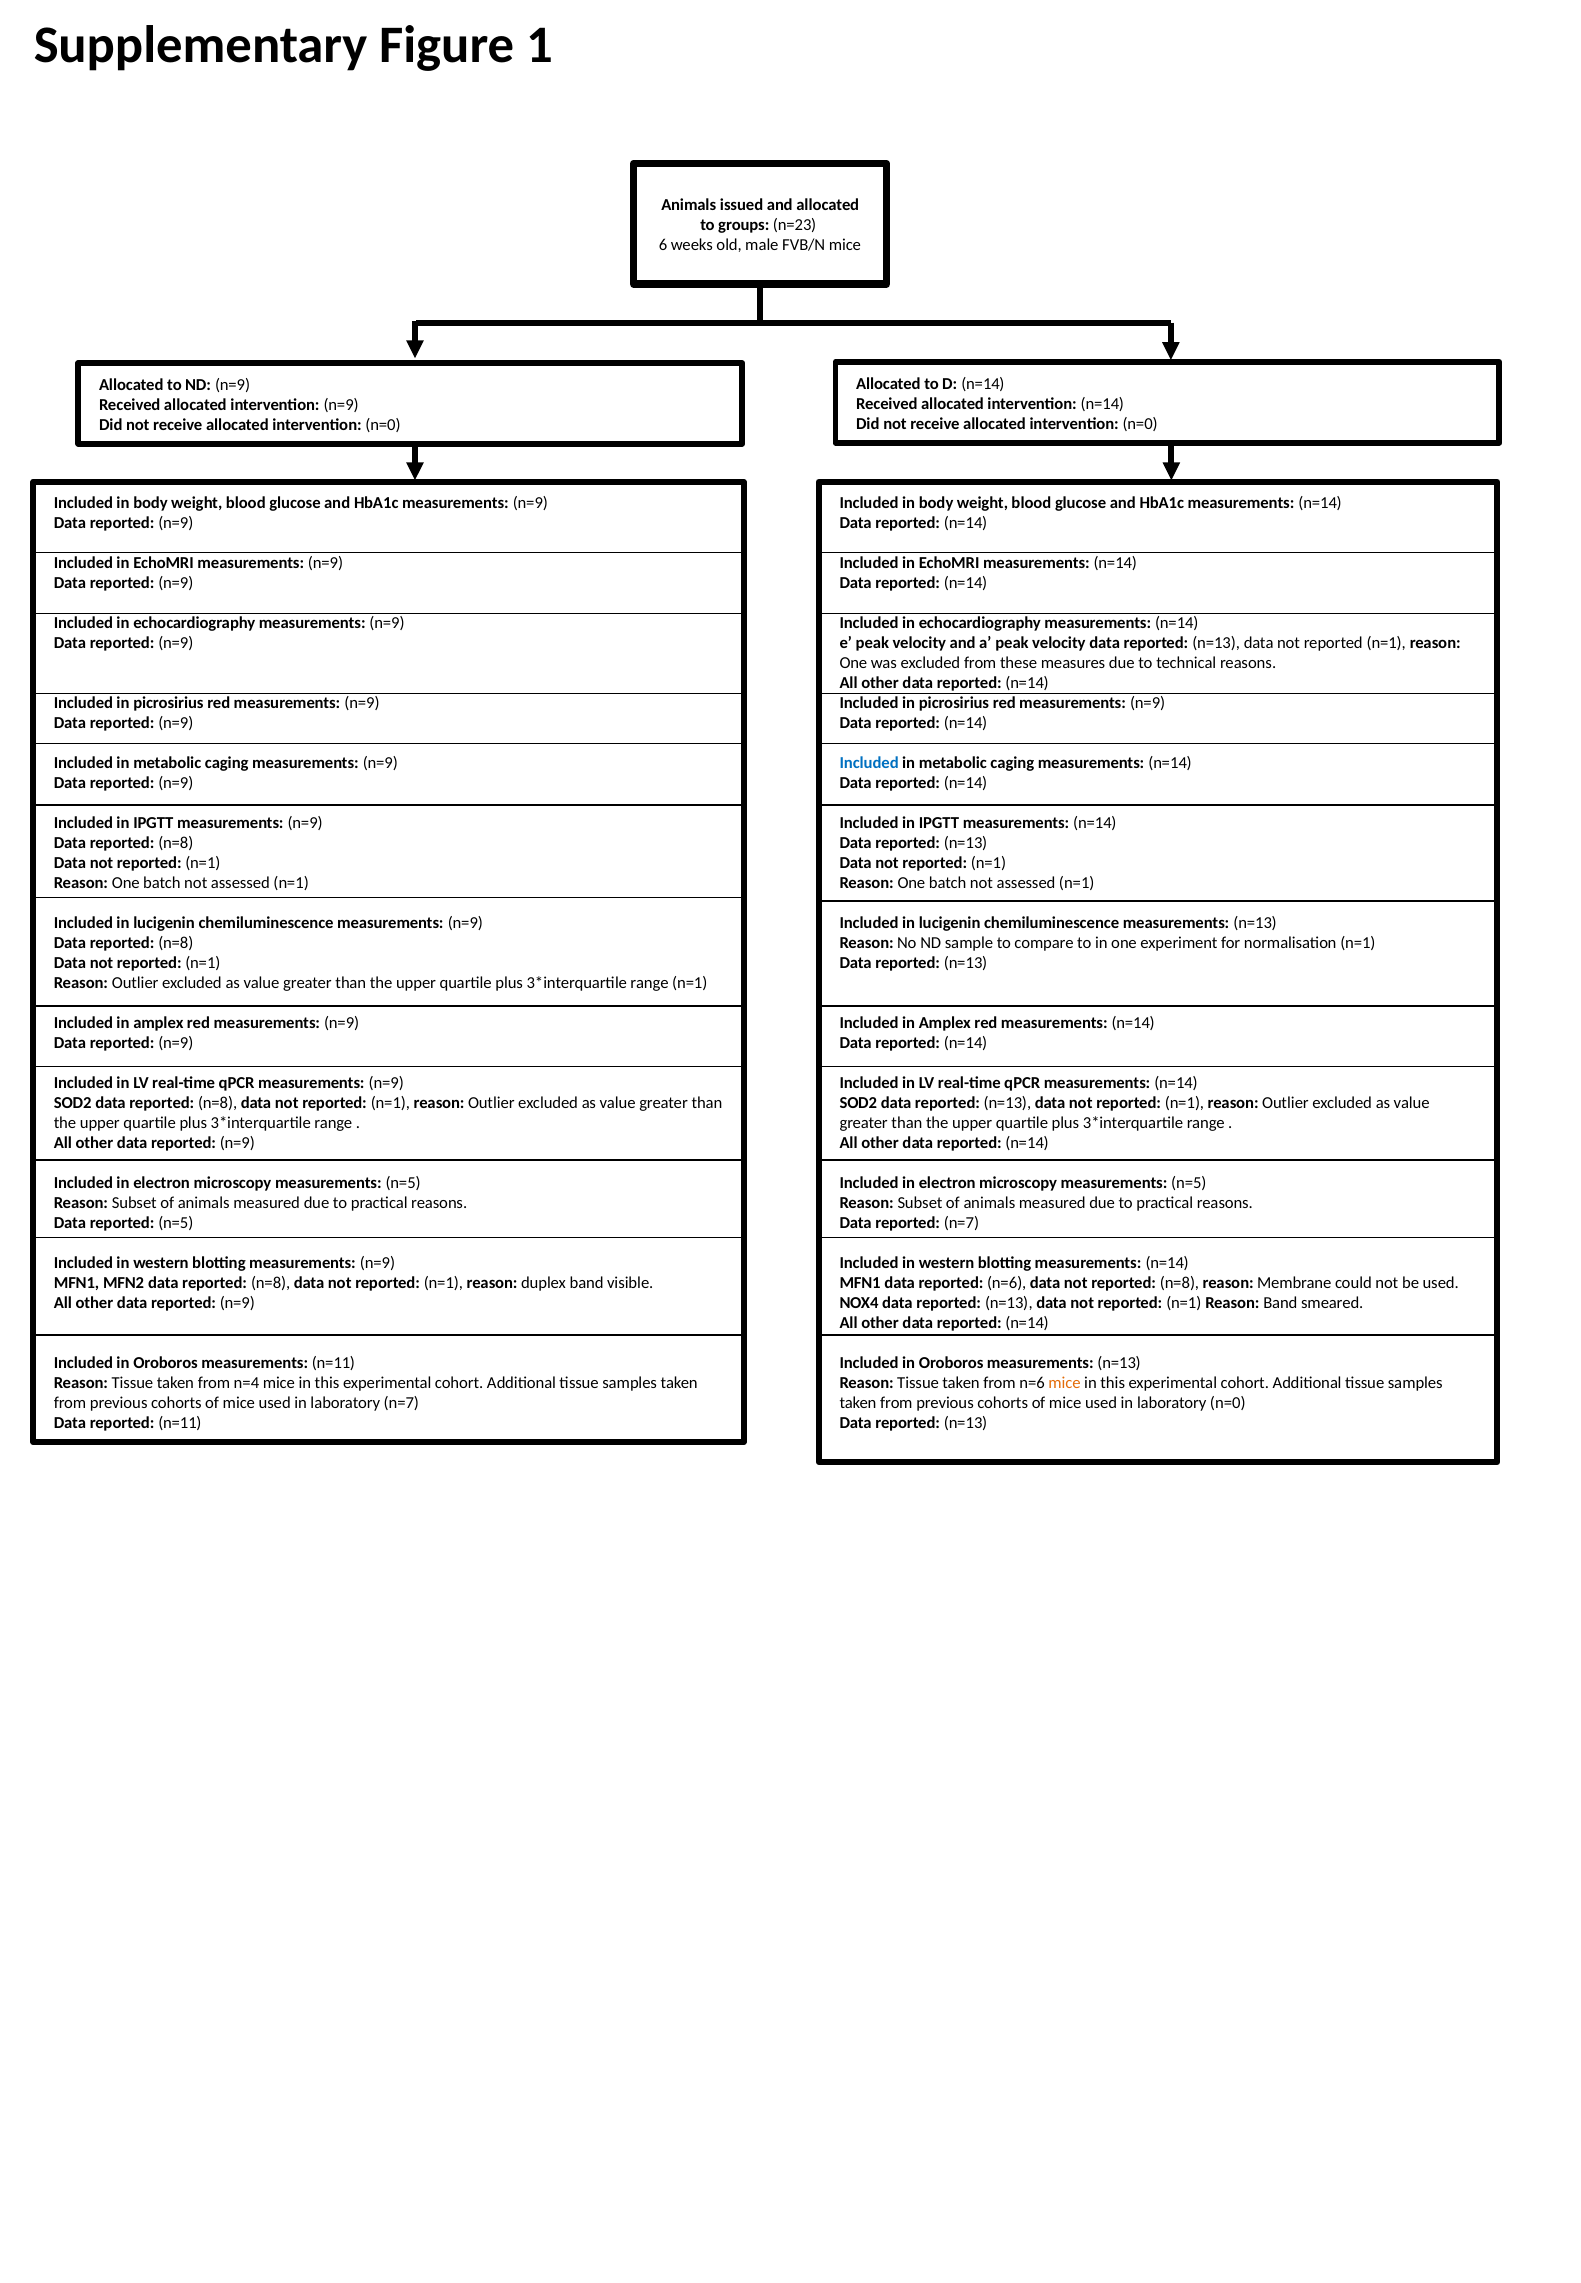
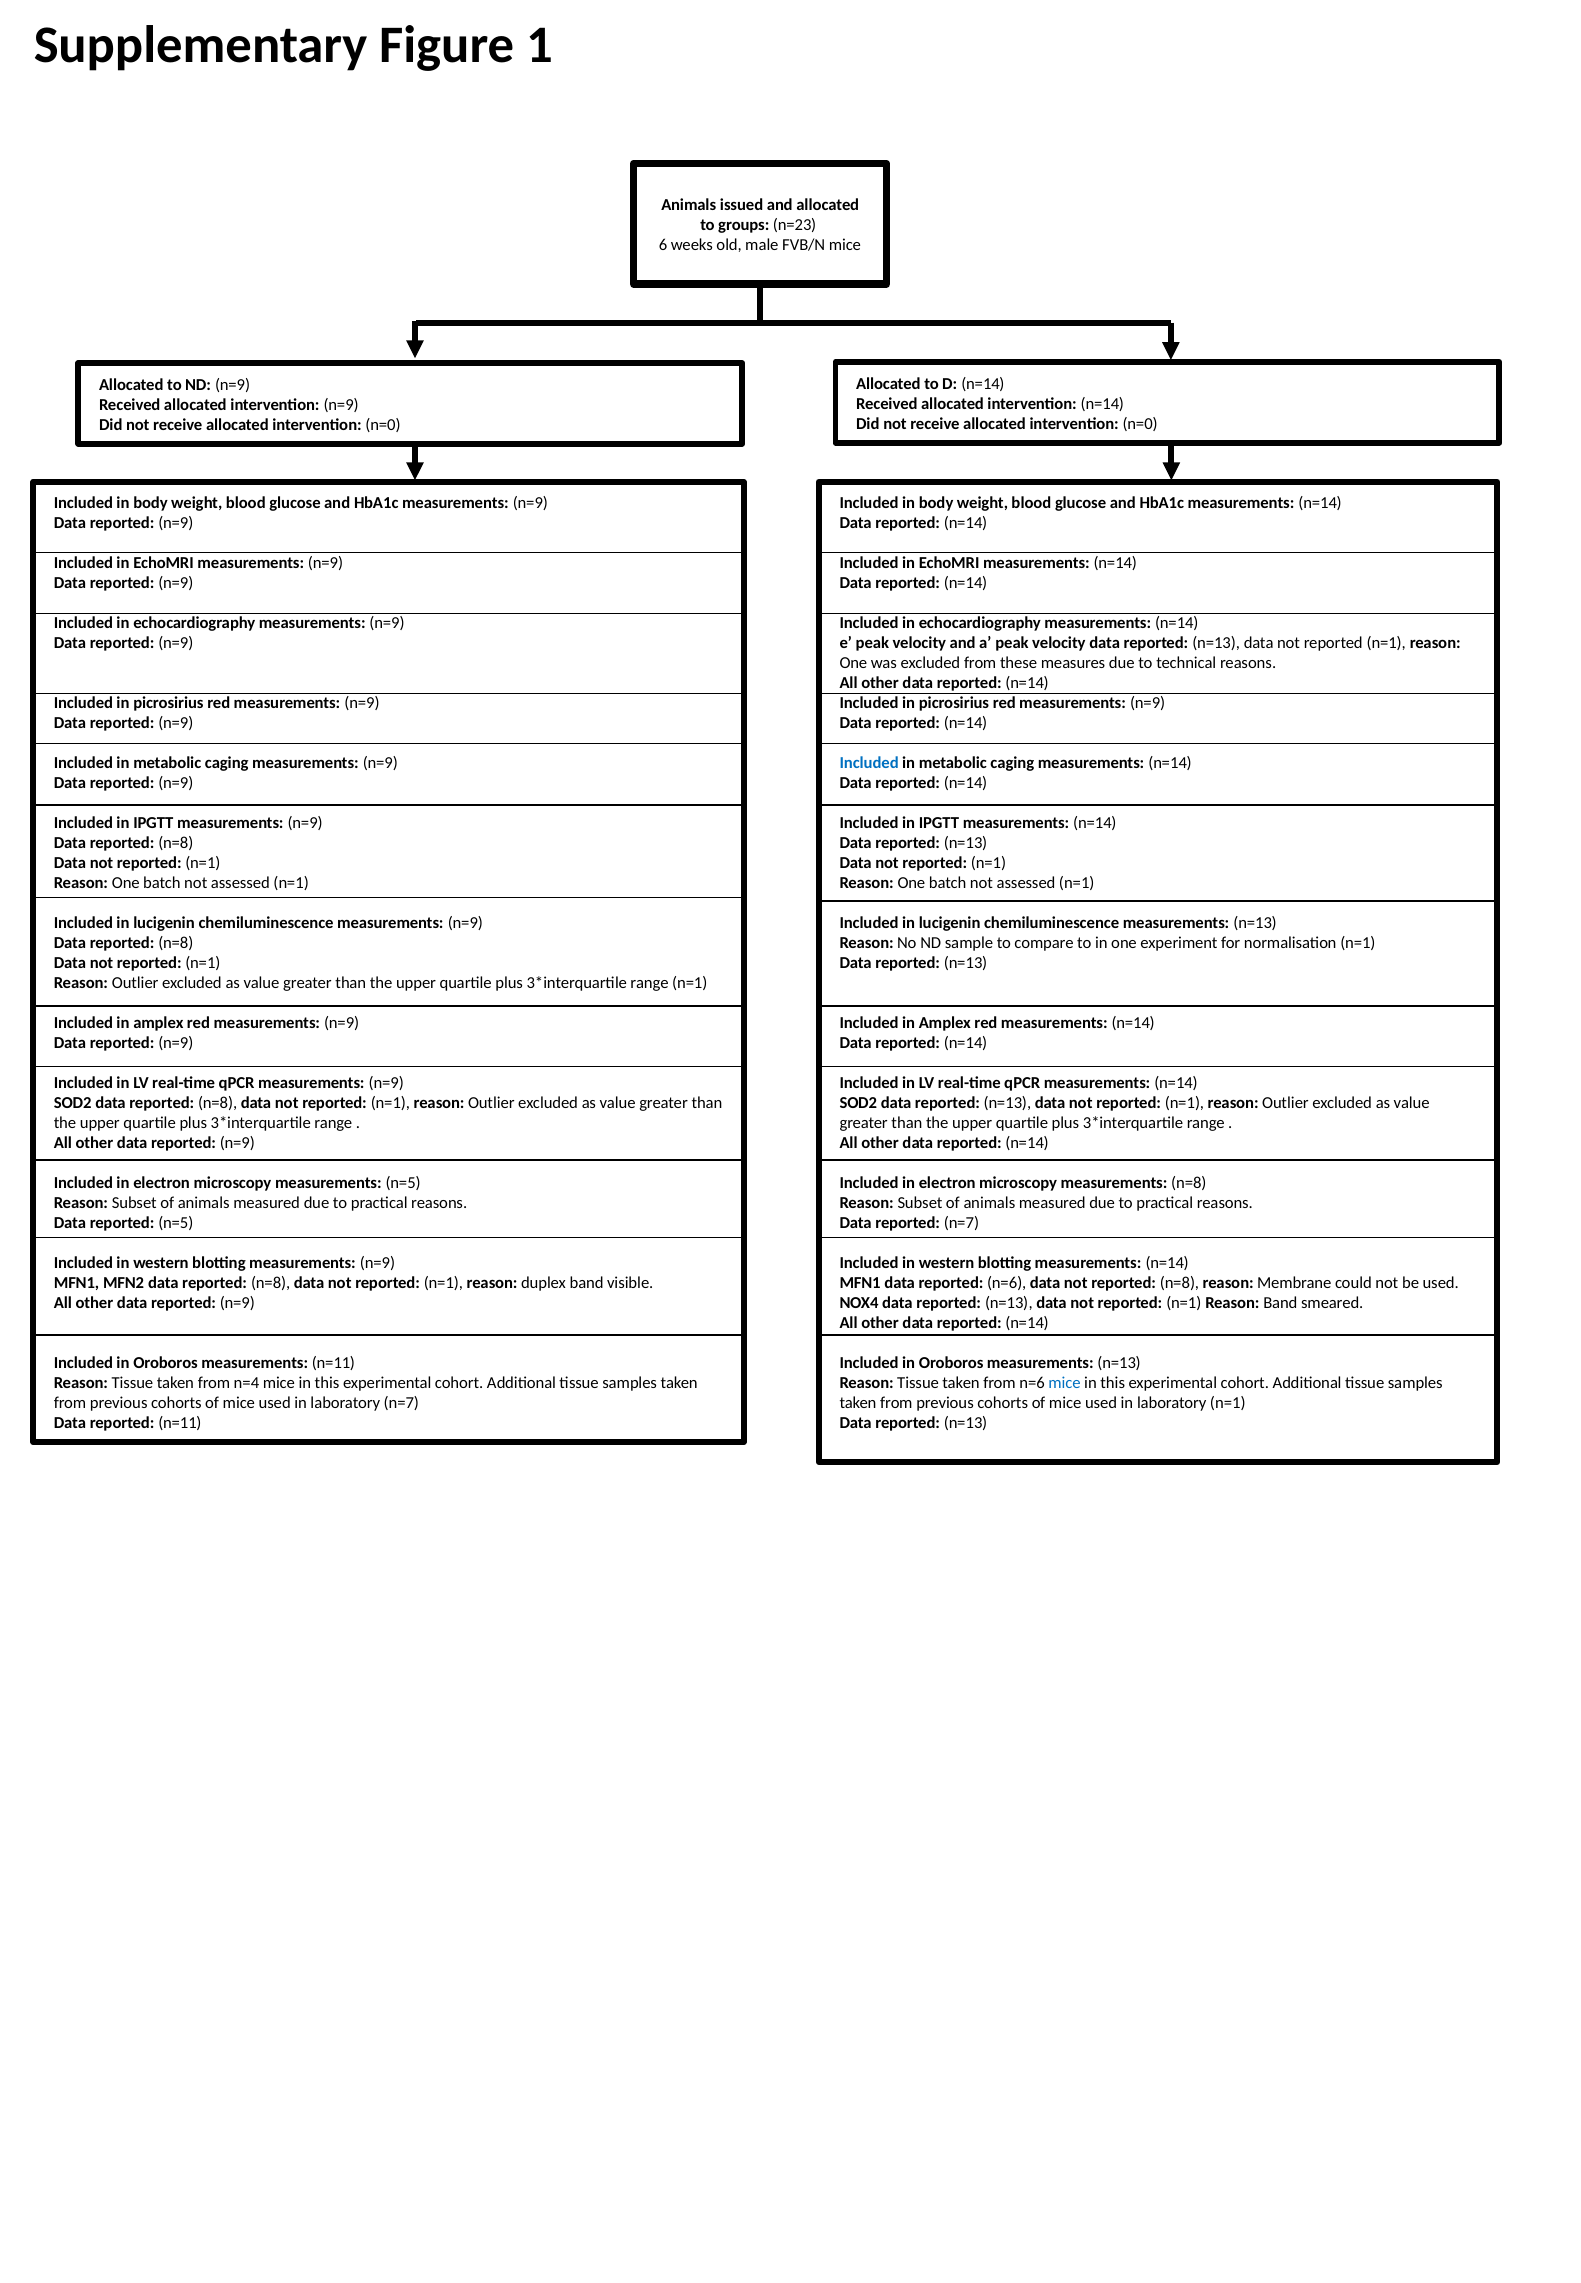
n=5: n=5 -> n=8 (1189, 1183)
mice colour: orange -> blue (1065, 1383)
laboratory n=0: n=0 -> n=1 (1228, 1403)
